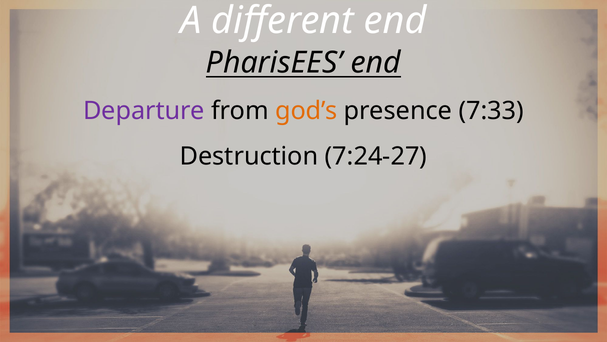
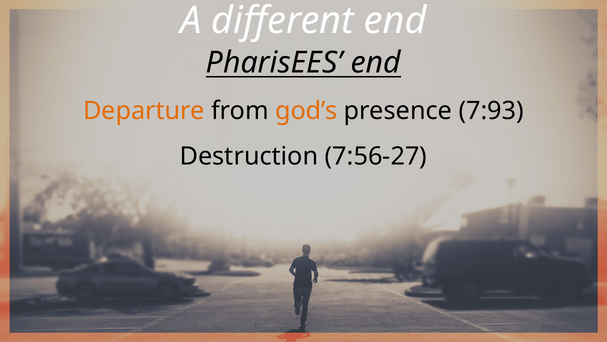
Departure colour: purple -> orange (144, 111)
7:33: 7:33 -> 7:93 (491, 111)
7:24-27: 7:24-27 -> 7:56-27 (376, 156)
